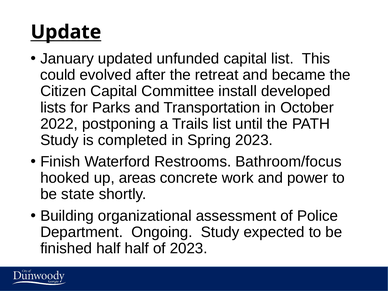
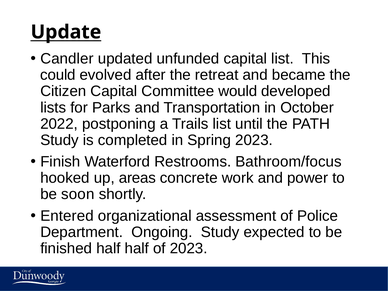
January: January -> Candler (67, 59)
install: install -> would (238, 91)
state: state -> soon (78, 194)
Building: Building -> Entered (67, 216)
